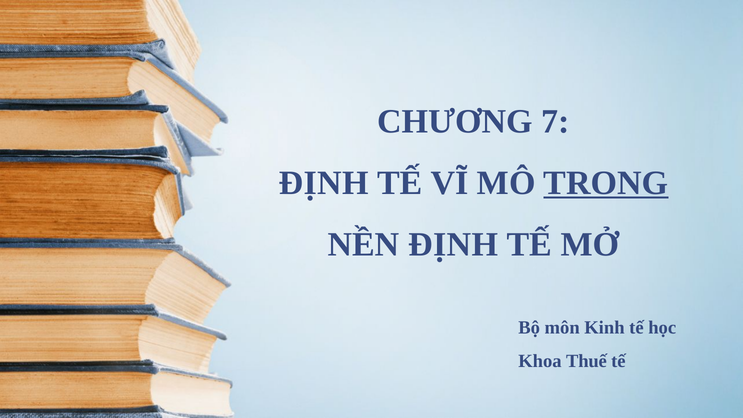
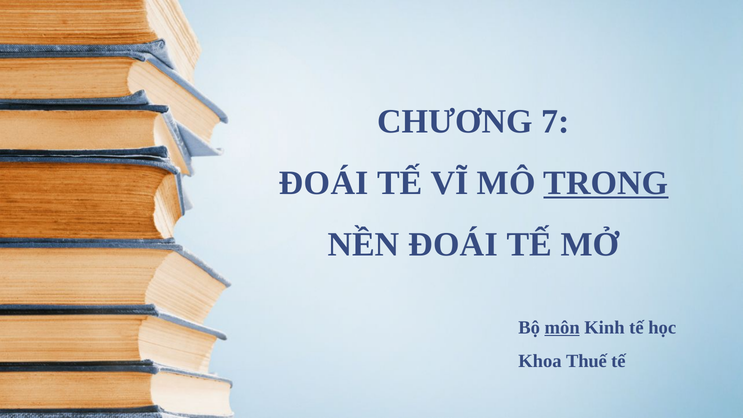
ĐỊNH: ĐỊNH -> ĐOÁI (324, 183)
NỀN ĐỊNH: ĐỊNH -> ĐOÁI (453, 244)
môn underline: none -> present (562, 328)
